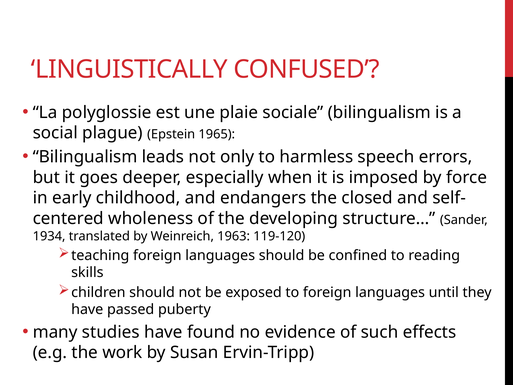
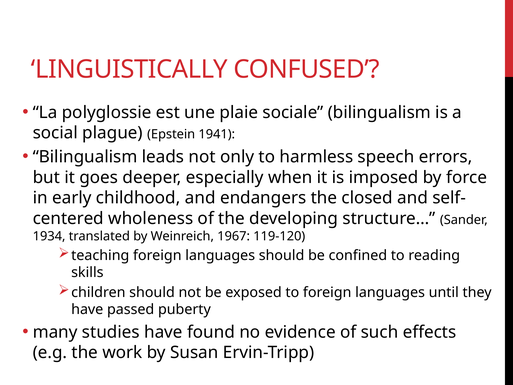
1965: 1965 -> 1941 (217, 134)
1963: 1963 -> 1967 (234, 236)
